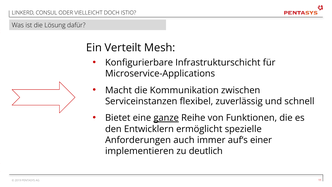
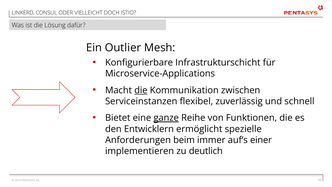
Verteilt: Verteilt -> Outlier (123, 48)
die underline: none -> present (141, 90)
auch: auch -> beim (184, 140)
